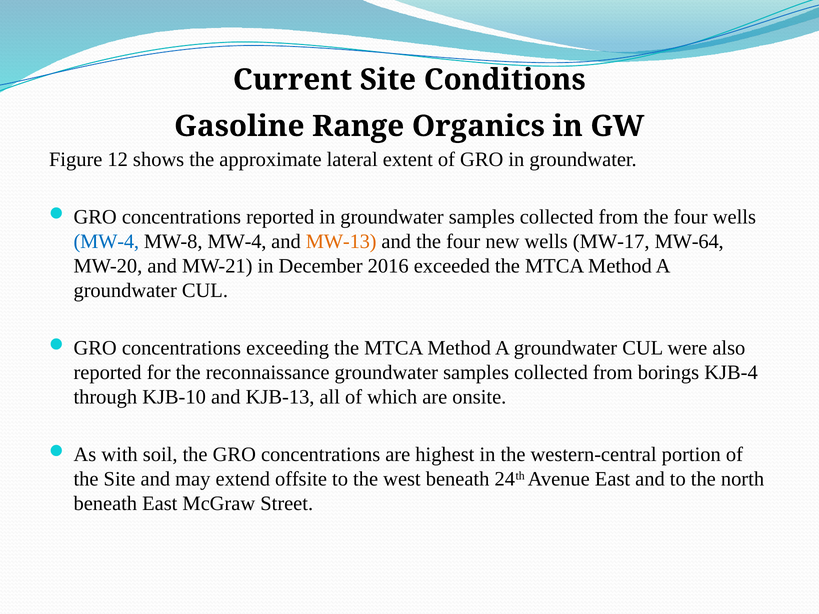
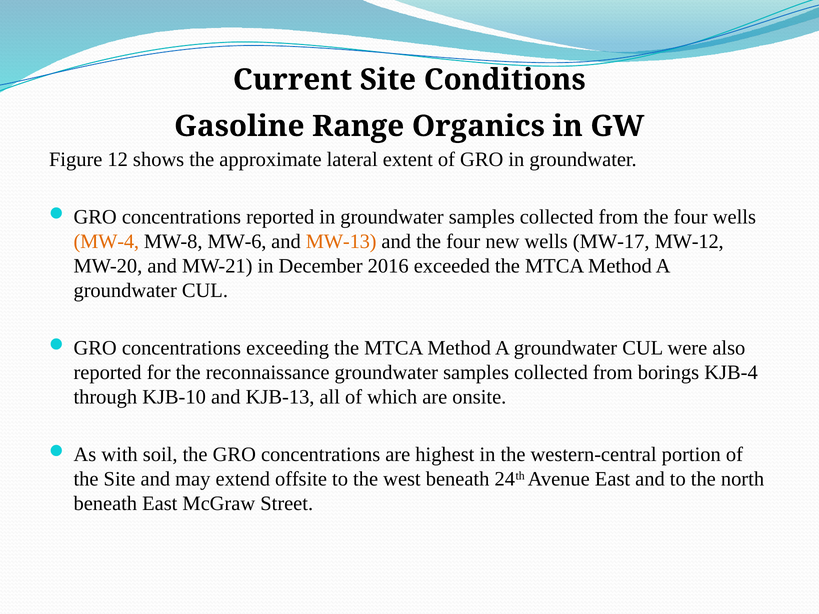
MW-4 colour: blue -> orange (106, 242)
MW-8 MW-4: MW-4 -> MW-6 (237, 242)
MW-64: MW-64 -> MW-12 (689, 242)
